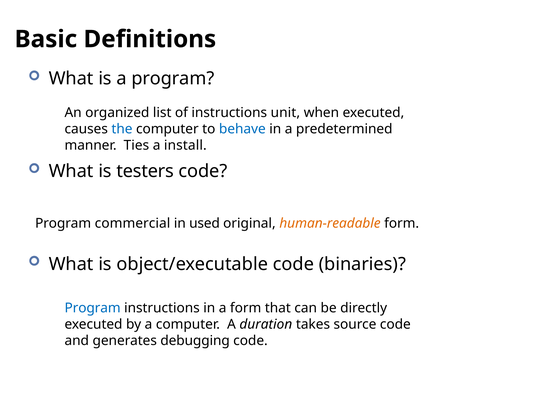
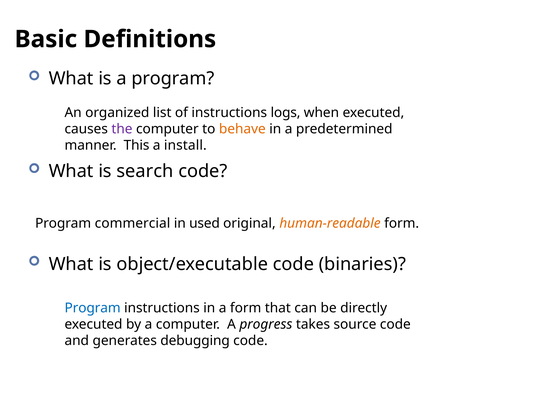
unit: unit -> logs (285, 113)
the colour: blue -> purple (122, 129)
behave colour: blue -> orange (242, 129)
Ties: Ties -> This (137, 145)
testers: testers -> search (145, 171)
duration: duration -> progress (266, 325)
